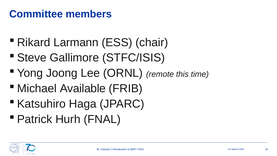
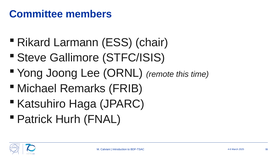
Available: Available -> Remarks (83, 88)
